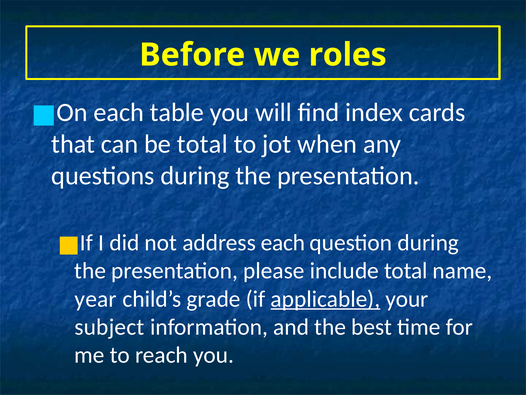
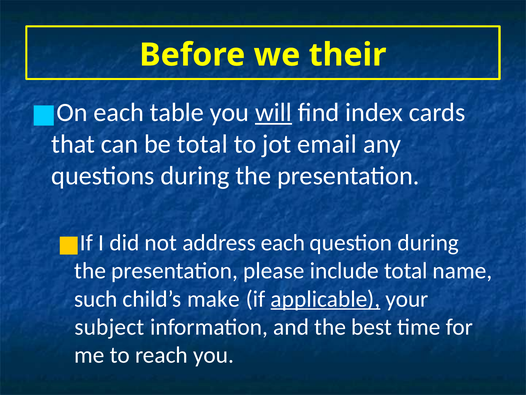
roles: roles -> their (348, 55)
will underline: none -> present (274, 112)
when: when -> email (327, 144)
year: year -> such (96, 299)
grade: grade -> make (213, 299)
